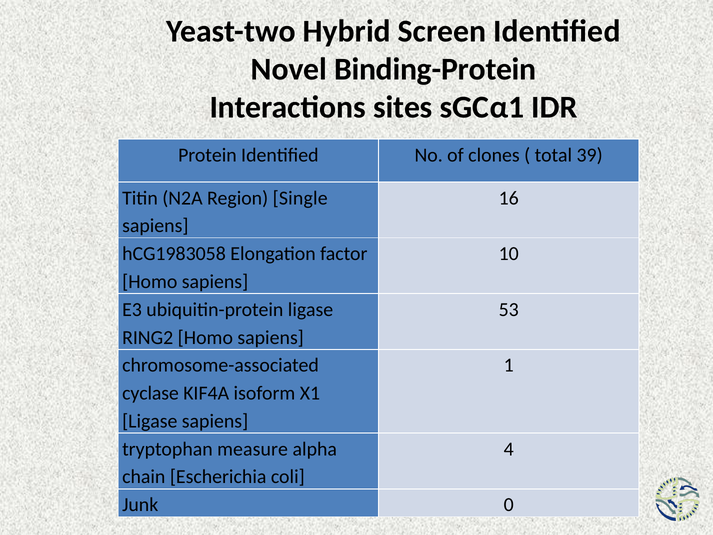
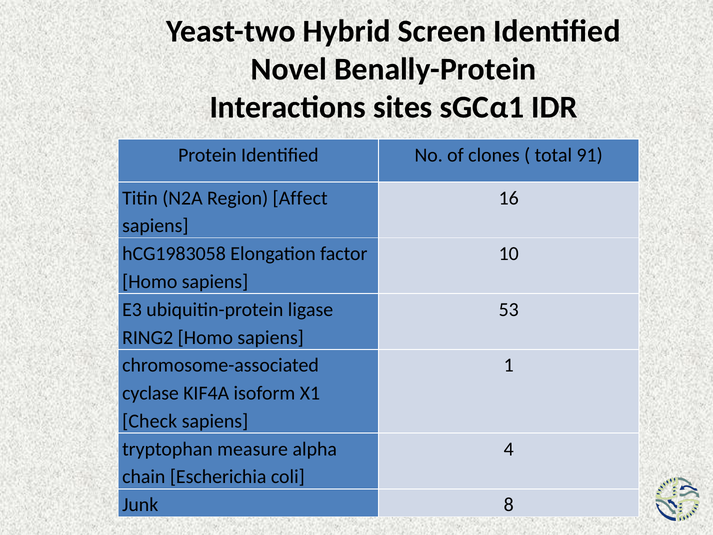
Binding-Protein: Binding-Protein -> Benally-Protein (435, 69)
39: 39 -> 91 (590, 155)
Single: Single -> Affect (300, 198)
Ligase: Ligase -> Check (150, 421)
0: 0 -> 8 (509, 505)
